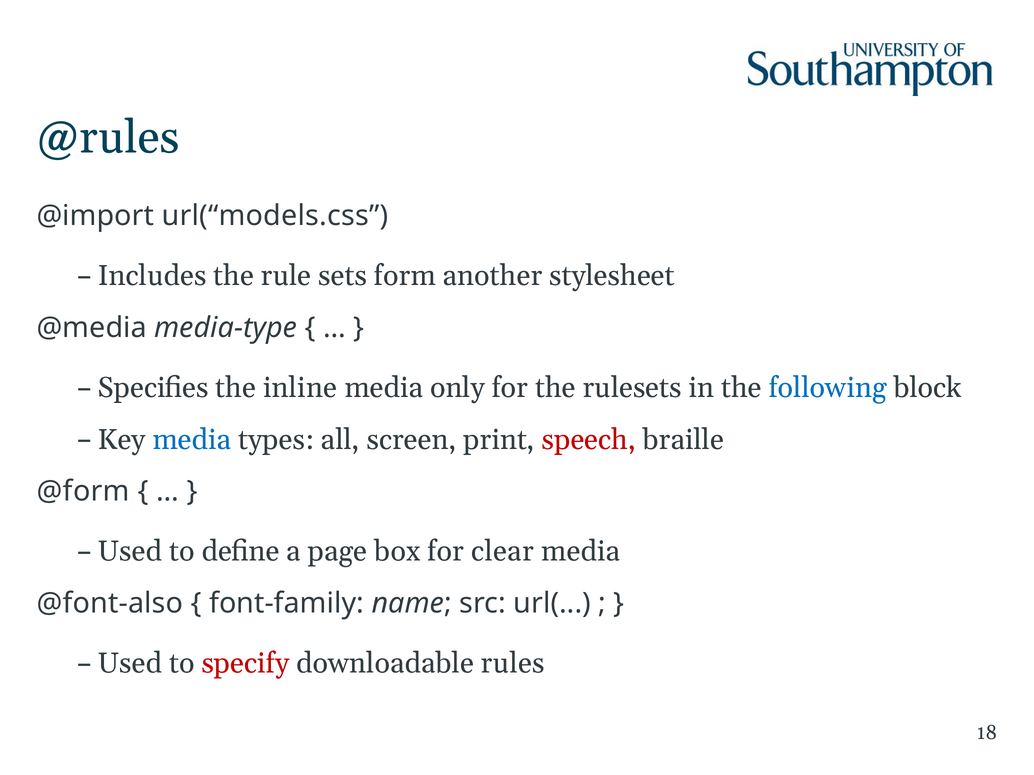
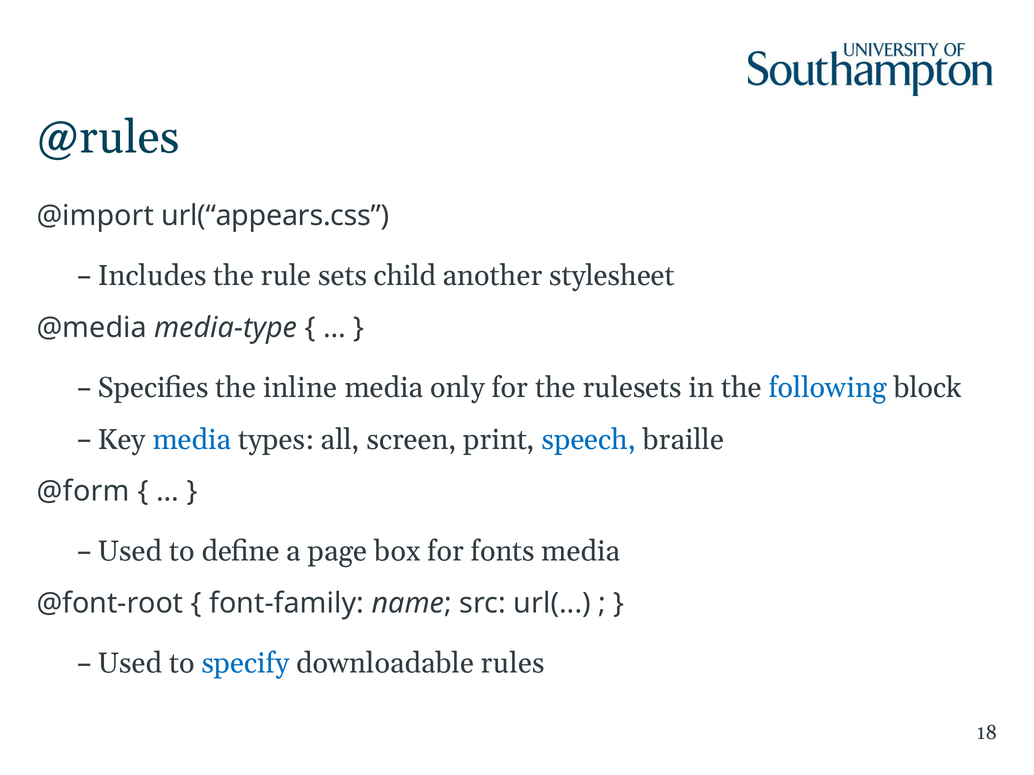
url(“models.css: url(“models.css -> url(“appears.css (275, 216)
form: form -> child (405, 276)
speech colour: red -> blue (589, 440)
clear: clear -> fonts (503, 552)
@font-also: @font-also -> @font-root (110, 604)
specify colour: red -> blue (245, 664)
